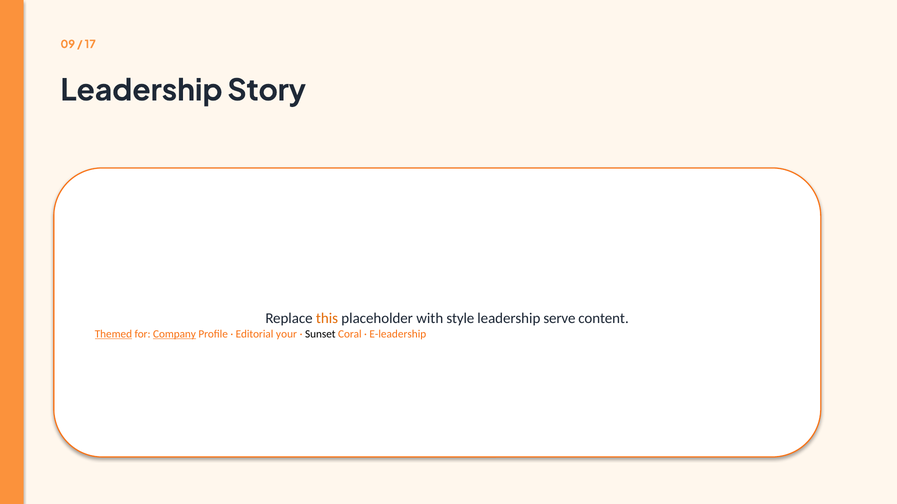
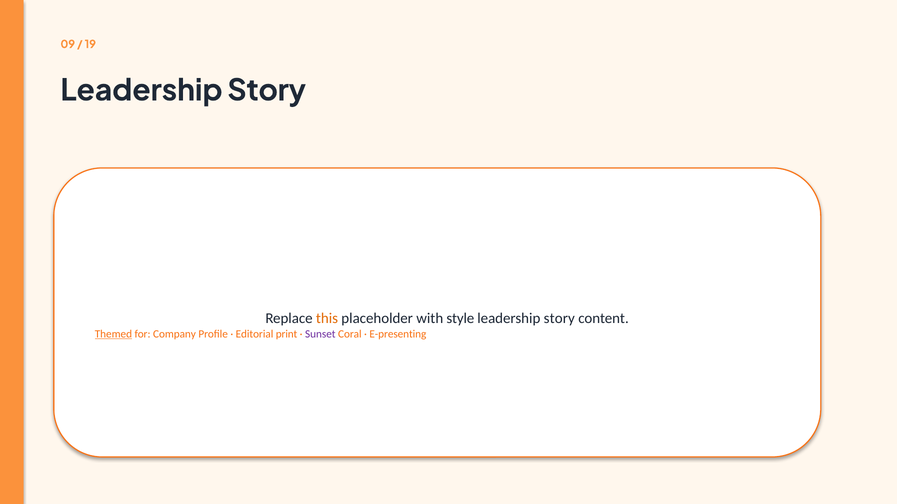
17: 17 -> 19 (90, 44)
serve: serve -> story (559, 319)
Company underline: present -> none (174, 334)
your: your -> print (287, 334)
Sunset colour: black -> purple (320, 334)
E-leadership: E-leadership -> E-presenting (398, 334)
